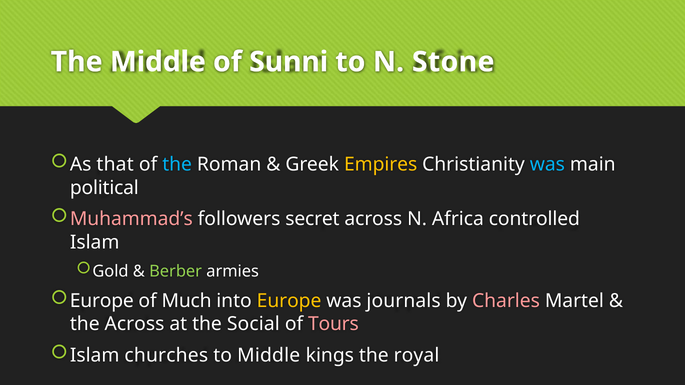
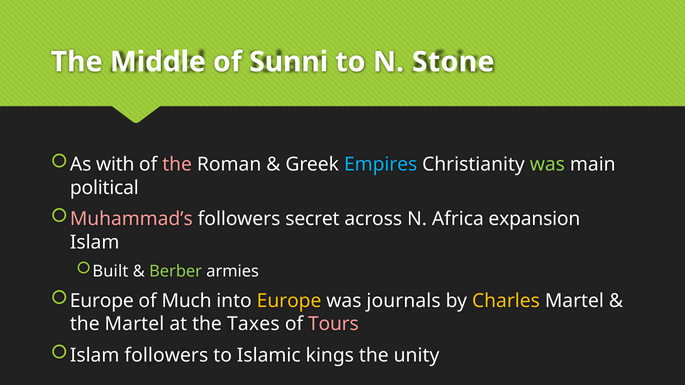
that: that -> with (115, 165)
the colour: light blue -> pink (177, 165)
Empires colour: yellow -> light blue (381, 165)
was colour: light blue -> light green (547, 165)
controlled: controlled -> expansion (534, 219)
Gold: Gold -> Built (110, 271)
Charles colour: pink -> yellow (506, 301)
the Across: Across -> Martel (134, 324)
Social: Social -> Taxes (253, 324)
Islam churches: churches -> followers (166, 356)
to Middle: Middle -> Islamic (269, 356)
royal: royal -> unity (417, 356)
